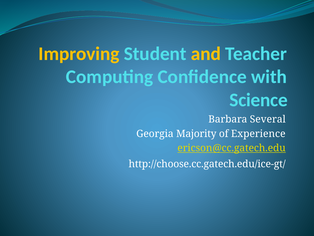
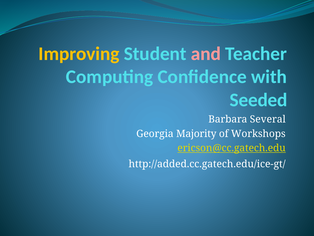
and colour: yellow -> pink (206, 54)
Science: Science -> Seeded (259, 100)
Experience: Experience -> Workshops (258, 133)
http://choose.cc.gatech.edu/ice-gt/: http://choose.cc.gatech.edu/ice-gt/ -> http://added.cc.gatech.edu/ice-gt/ (207, 164)
